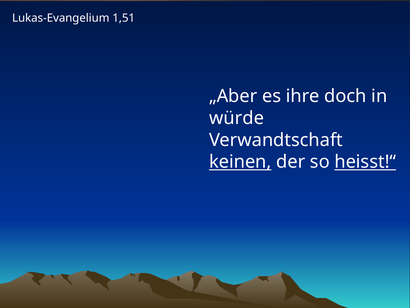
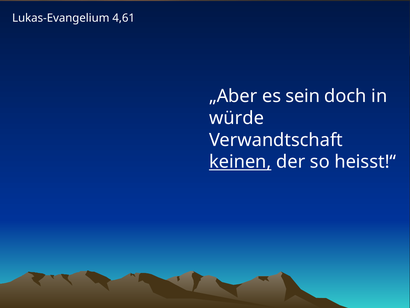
1,51: 1,51 -> 4,61 (124, 18)
ihre: ihre -> sein (303, 96)
heisst!“ underline: present -> none (365, 162)
